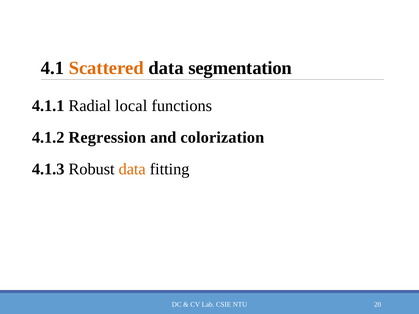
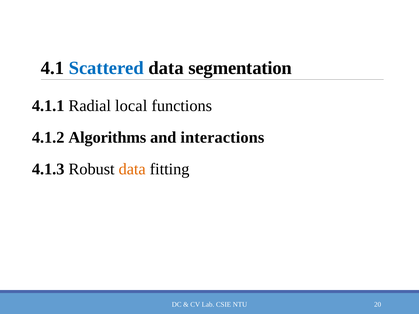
Scattered colour: orange -> blue (106, 68)
Regression: Regression -> Algorithms (107, 138)
colorization: colorization -> interactions (222, 138)
